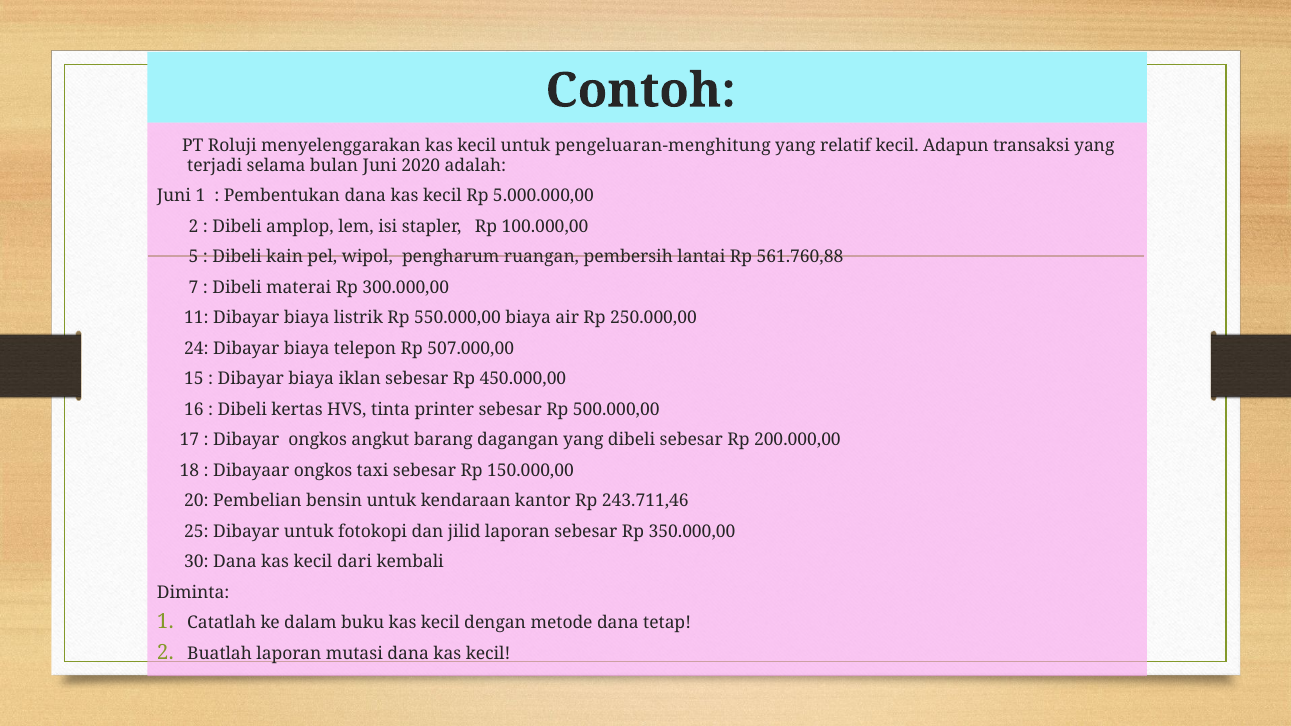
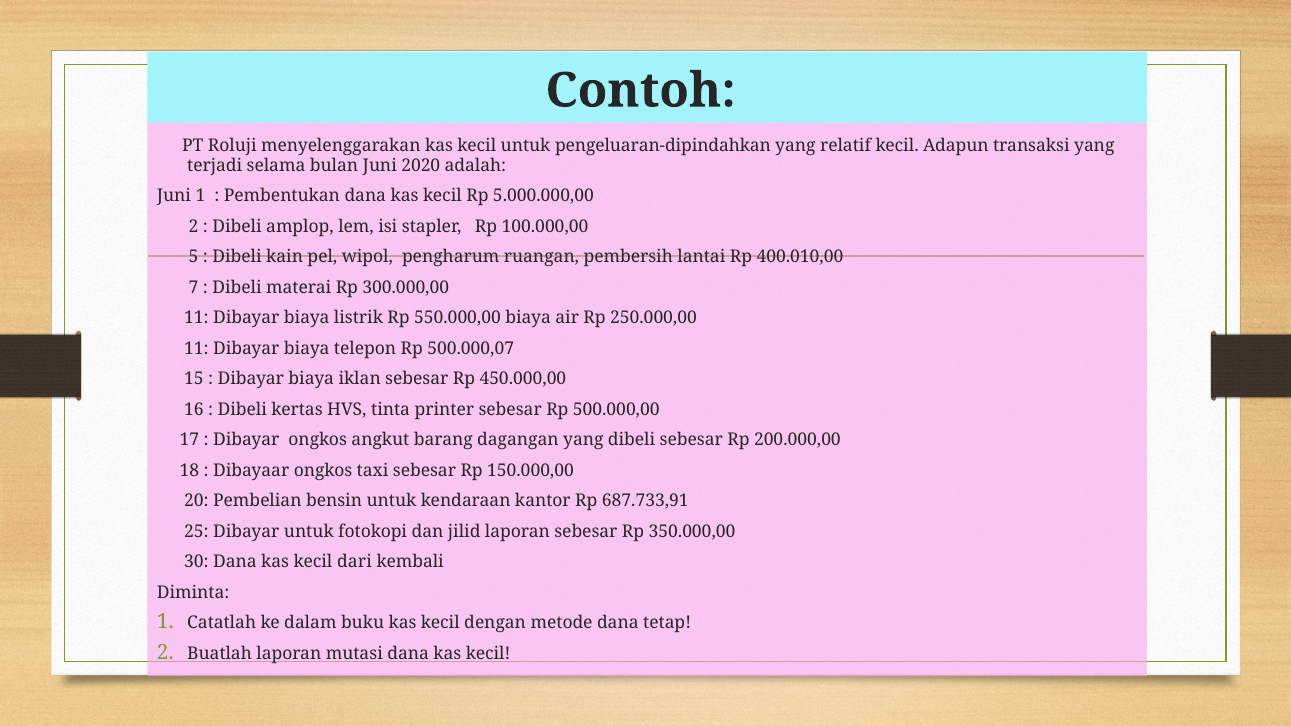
pengeluaran-menghitung: pengeluaran-menghitung -> pengeluaran-dipindahkan (663, 146)
561.760,88: 561.760,88 -> 400.010,00 (800, 257)
24: 24 -> 11 (196, 348)
507.000,00: 507.000,00 -> 500.000,07 (471, 348)
243.711,46: 243.711,46 -> 687.733,91 (645, 501)
